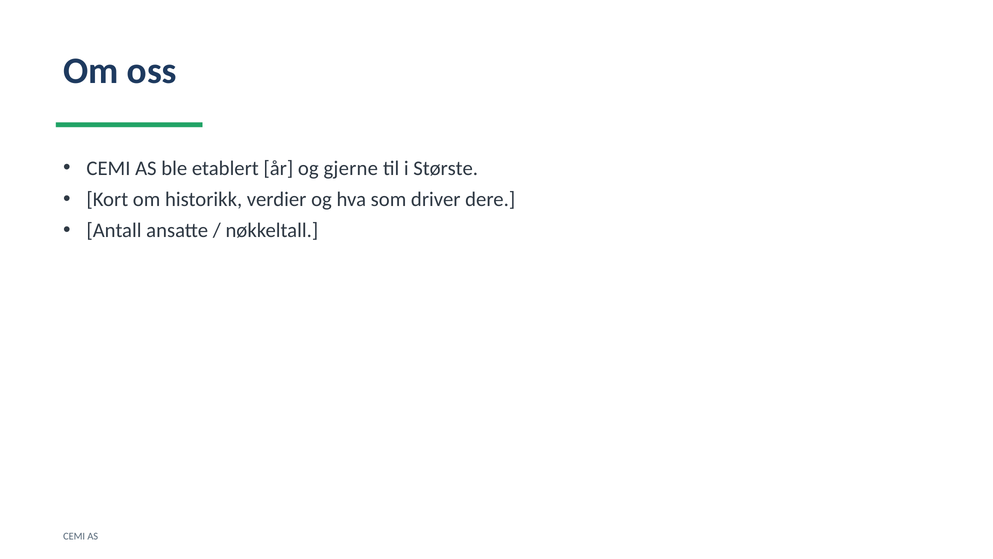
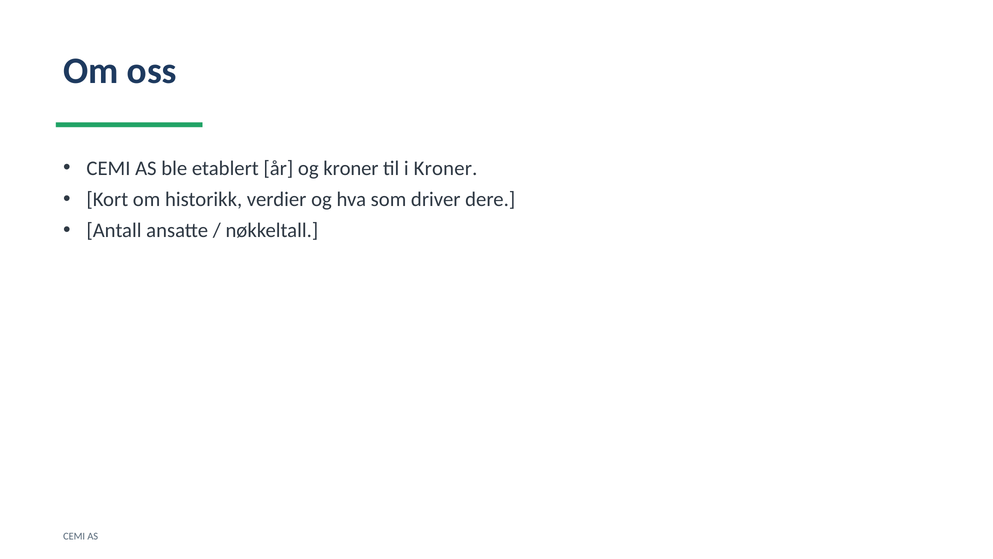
og gjerne: gjerne -> kroner (351, 168)
i Største: Største -> Kroner (446, 168)
